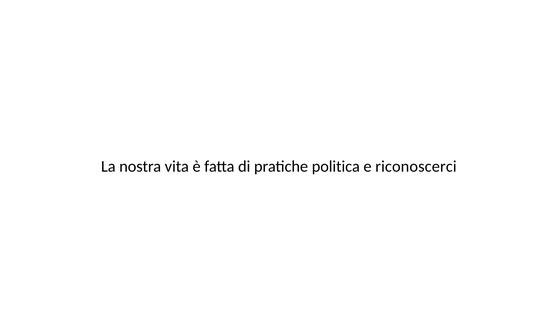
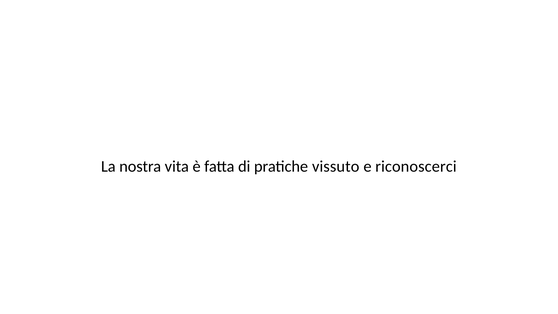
politica: politica -> vissuto (336, 166)
